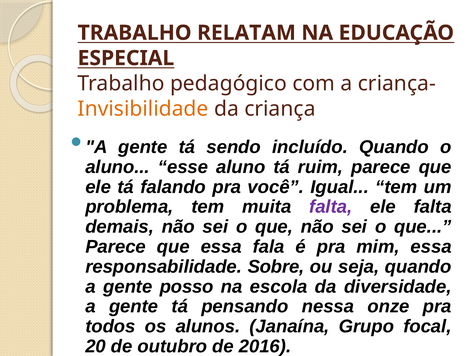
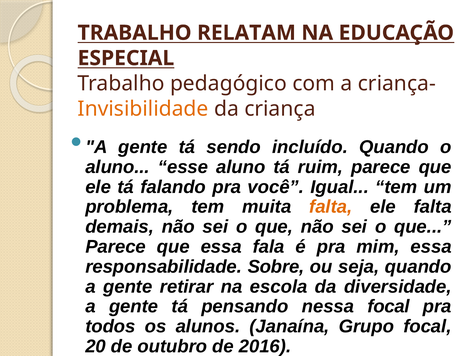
falta colour: purple -> orange (331, 207)
posso: posso -> retirar (187, 287)
nessa onze: onze -> focal (389, 307)
